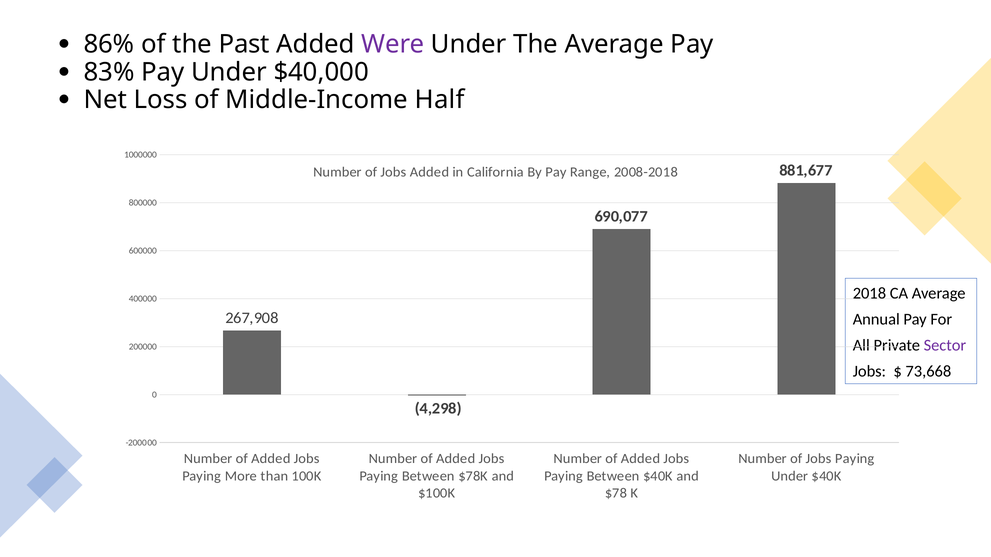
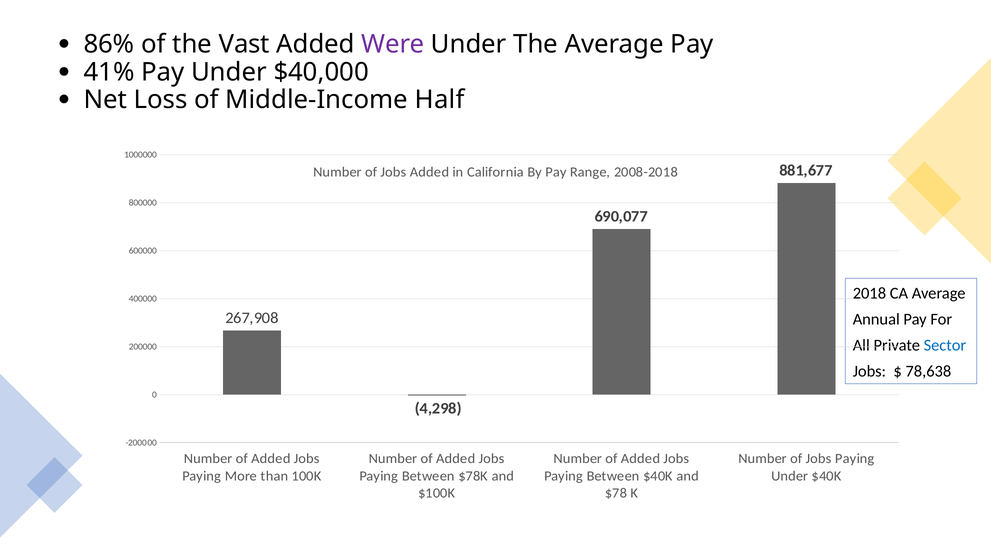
Past: Past -> Vast (244, 44)
83%: 83% -> 41% (109, 72)
Sector colour: purple -> blue (945, 345)
73,668: 73,668 -> 78,638 (928, 371)
